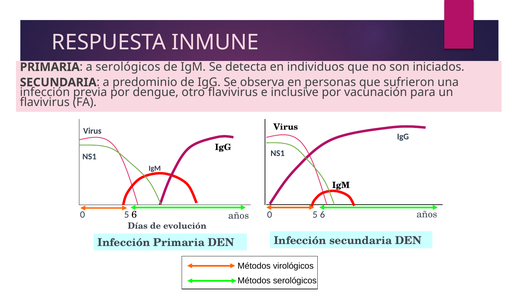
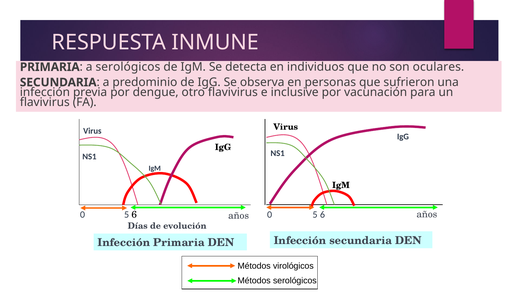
iniciados: iniciados -> oculares (438, 67)
